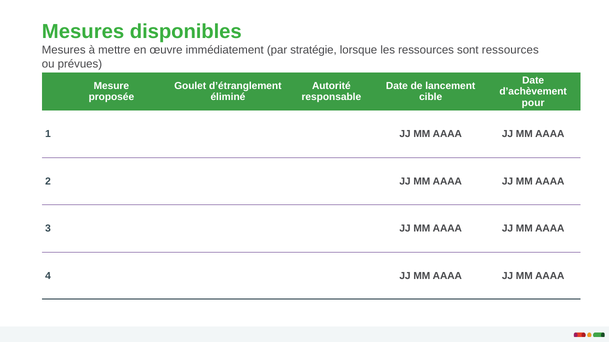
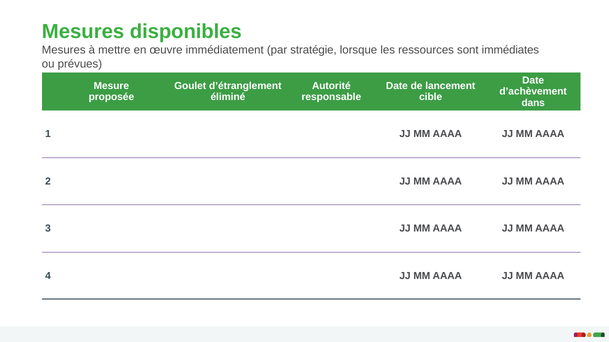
sont ressources: ressources -> immédiates (510, 50)
pour: pour -> dans (533, 103)
